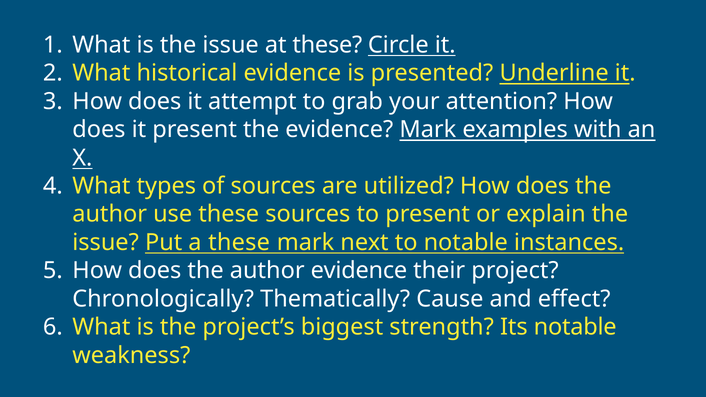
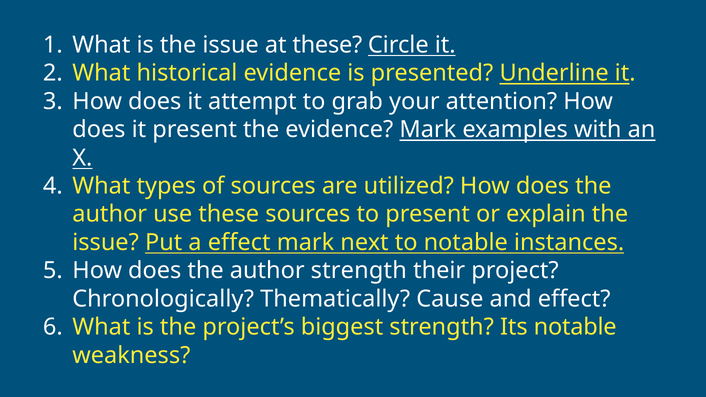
a these: these -> effect (239, 243)
author evidence: evidence -> strength (359, 271)
